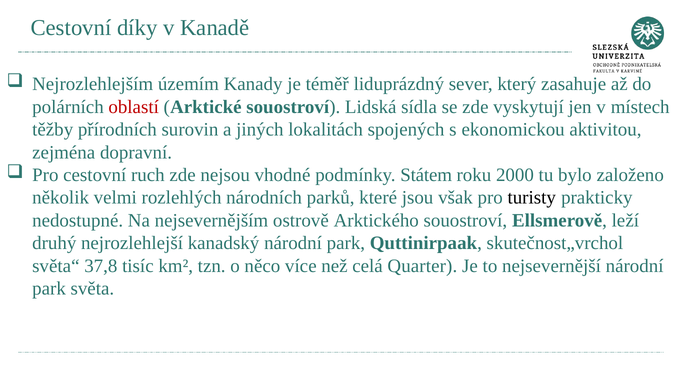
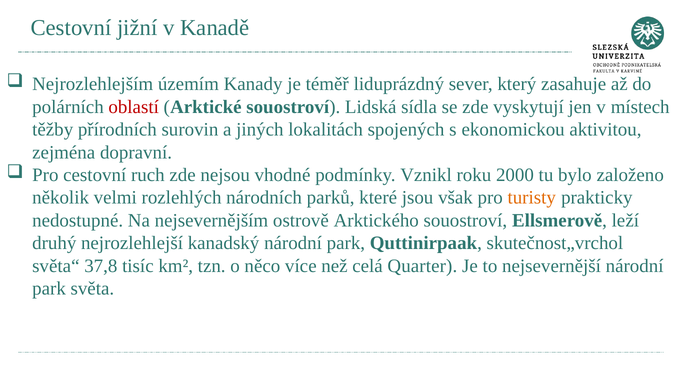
díky: díky -> jižní (137, 28)
Státem: Státem -> Vznikl (426, 175)
turisty colour: black -> orange (532, 198)
